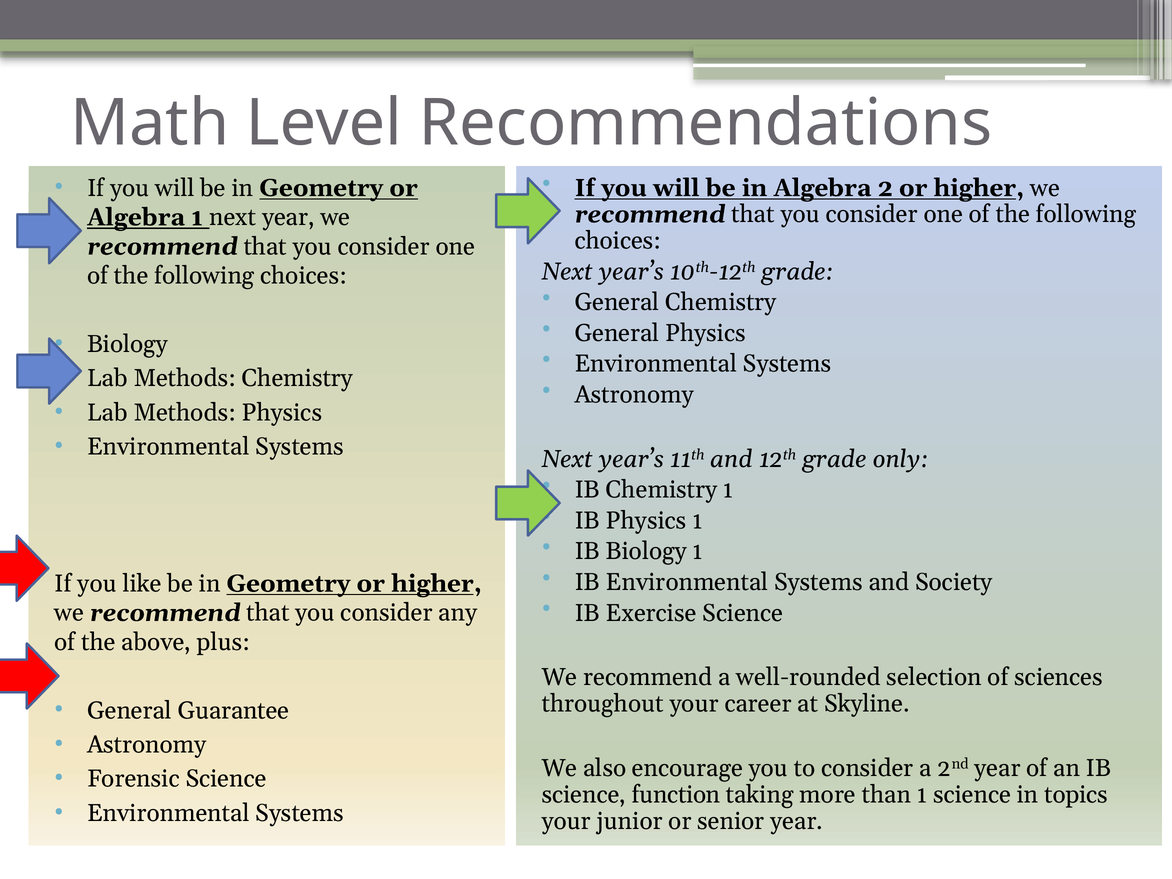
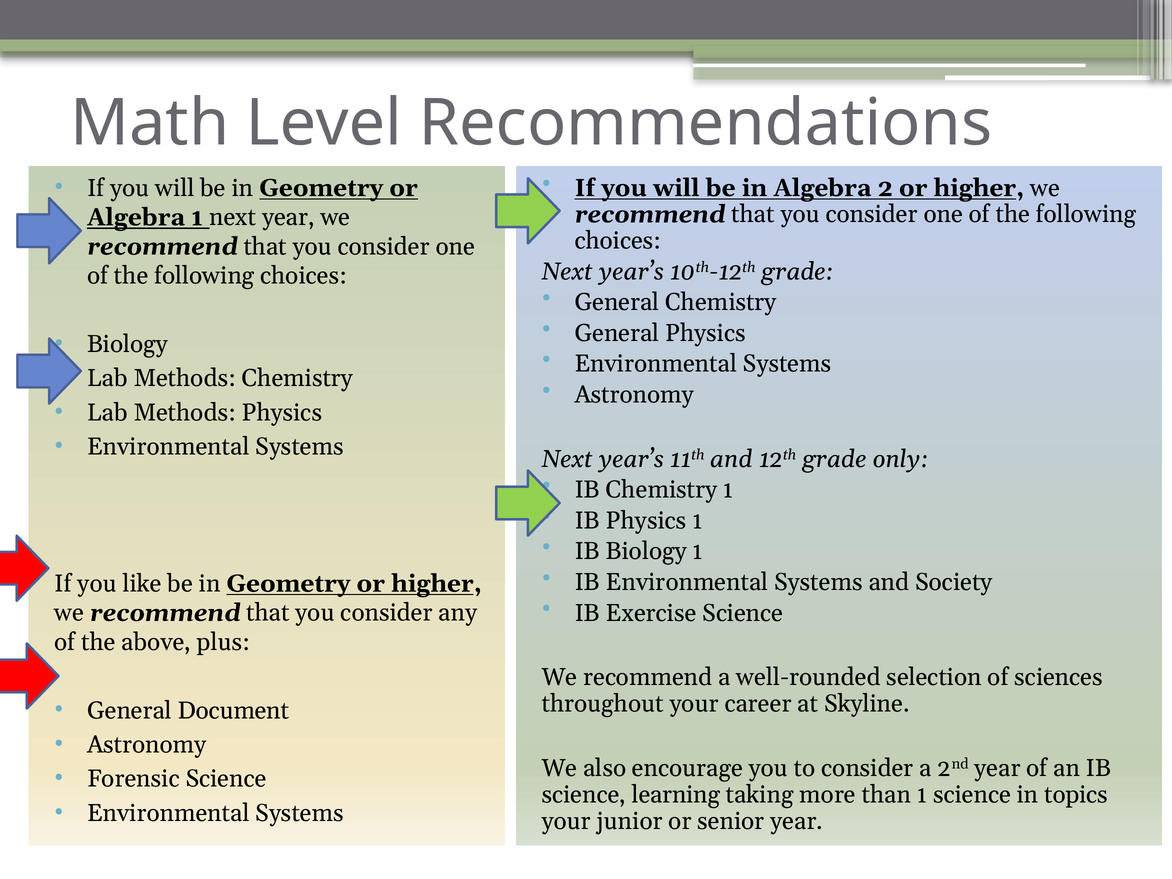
Guarantee: Guarantee -> Document (233, 711)
function: function -> learning (676, 795)
